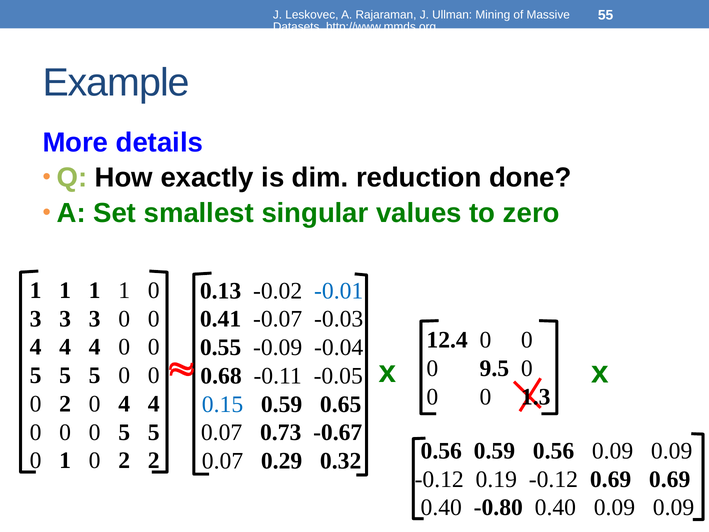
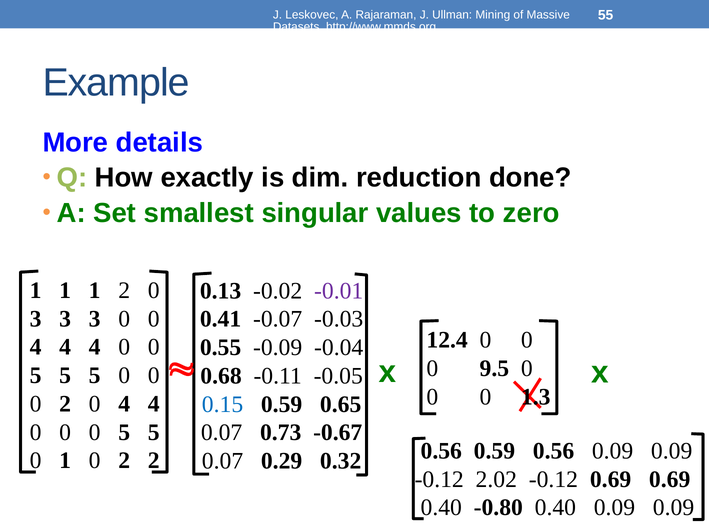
1 1 1 1: 1 -> 2 (124, 290)
-0.01 colour: blue -> purple (339, 291)
0.19: 0.19 -> 2.02 (496, 479)
